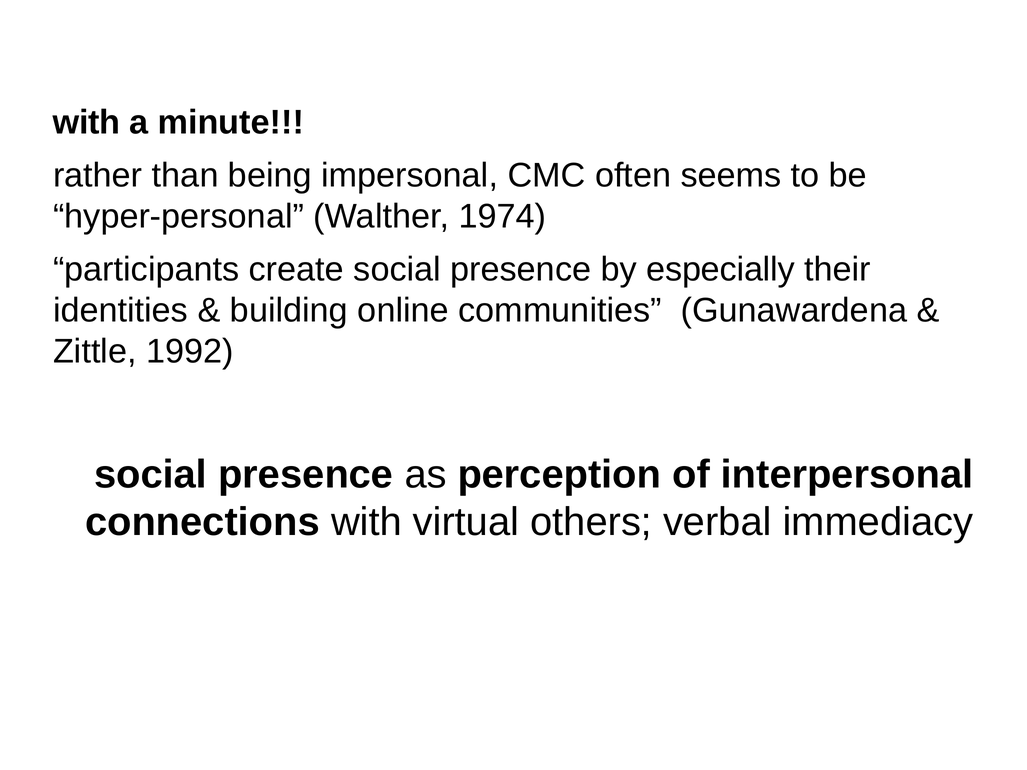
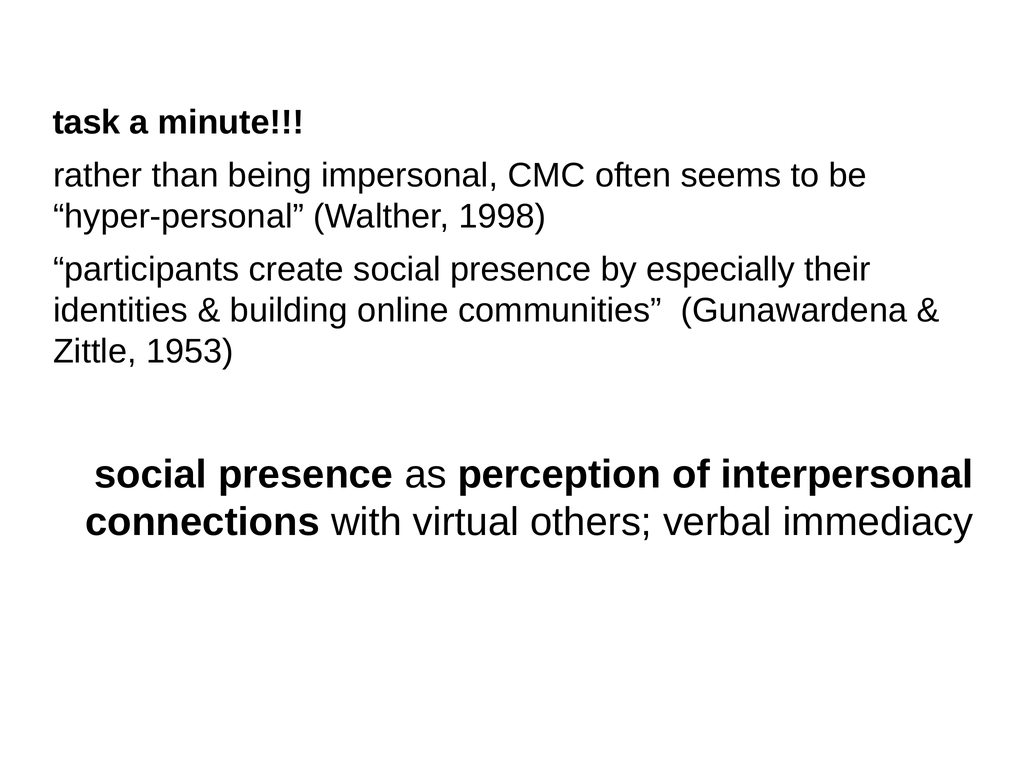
with: with -> task (87, 122)
1974: 1974 -> 1998 (503, 216)
1992: 1992 -> 1953 (190, 352)
